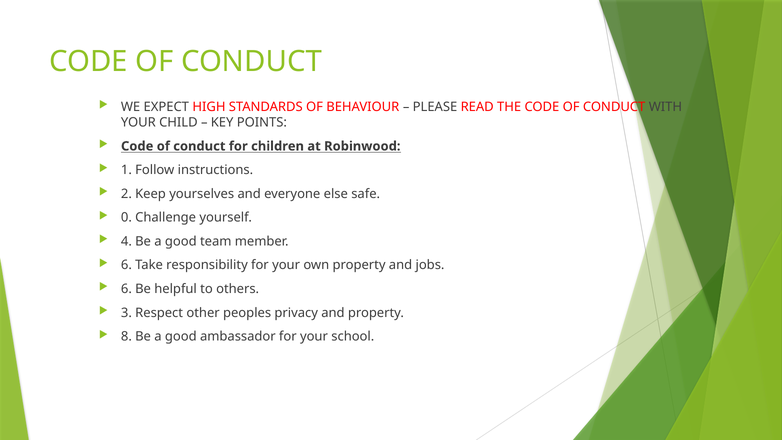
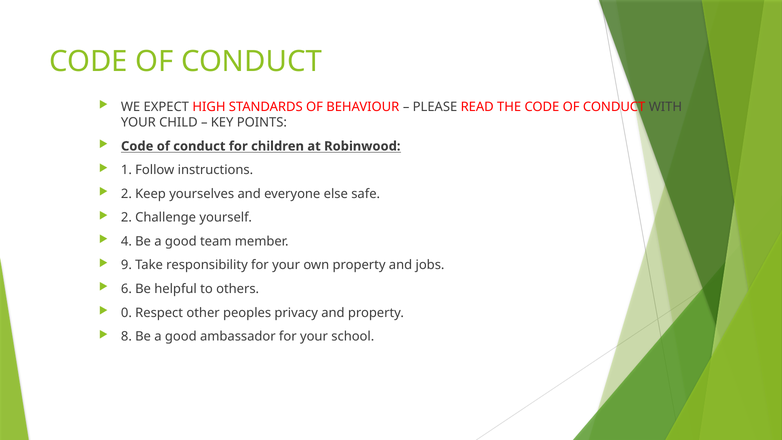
0: 0 -> 2 (126, 218)
6: 6 -> 9 (126, 265)
3: 3 -> 0 (126, 313)
